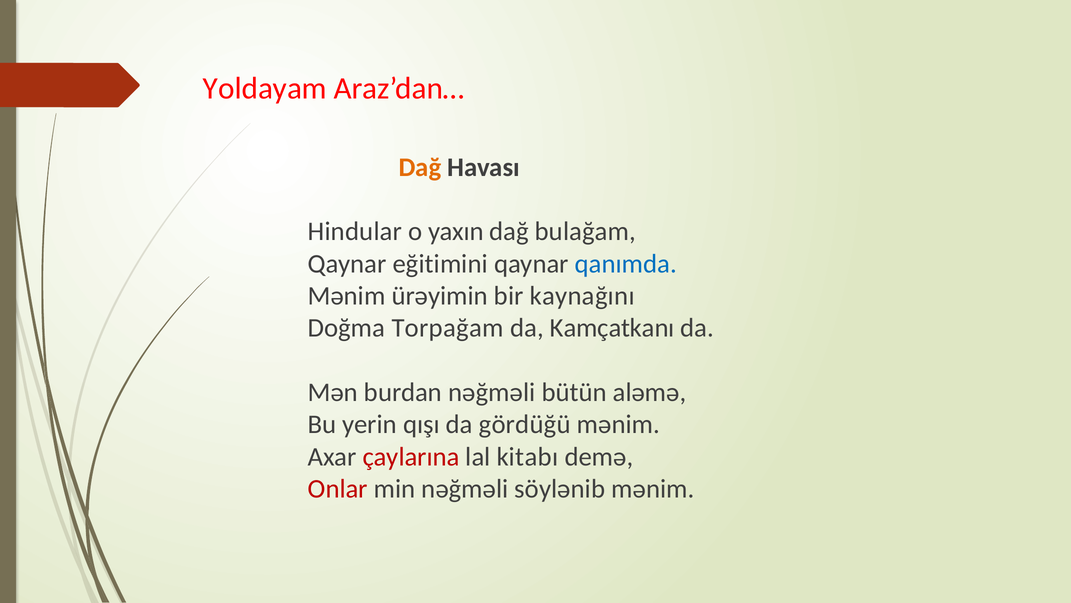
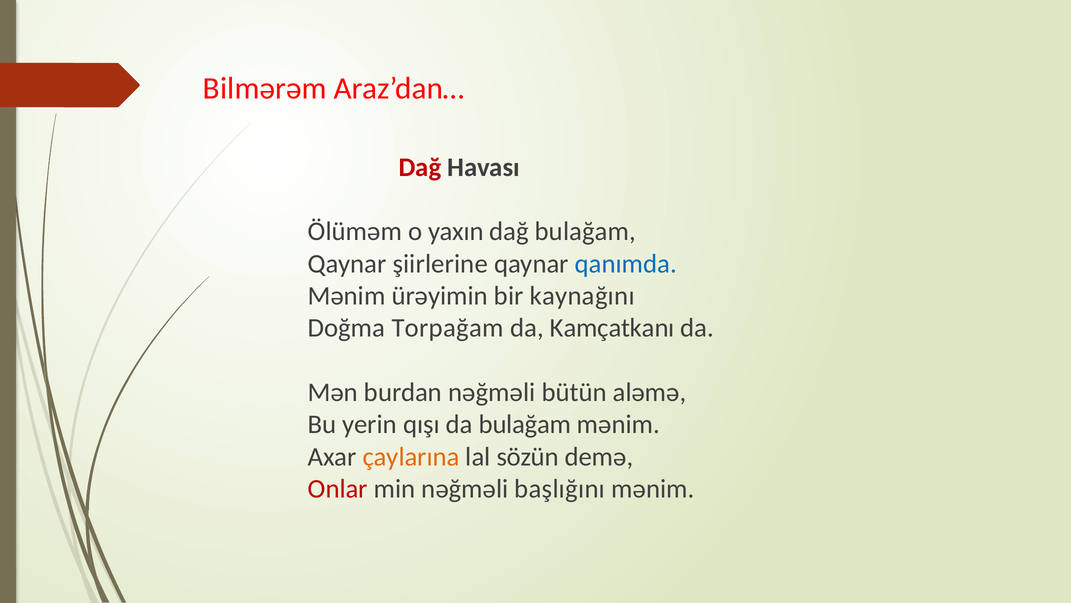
Yoldayam: Yoldayam -> Bilmərəm (265, 89)
Dağ colour: orange -> red (420, 167)
Hindular: Hindular -> Ölüməm (355, 231)
eğitimini: eğitimini -> şiirlerine (440, 263)
da gördüğü: gördüğü -> bulağam (525, 424)
çaylarına colour: red -> orange (411, 456)
kitabı: kitabı -> sözün (528, 456)
söylənib: söylənib -> başlığını (560, 488)
